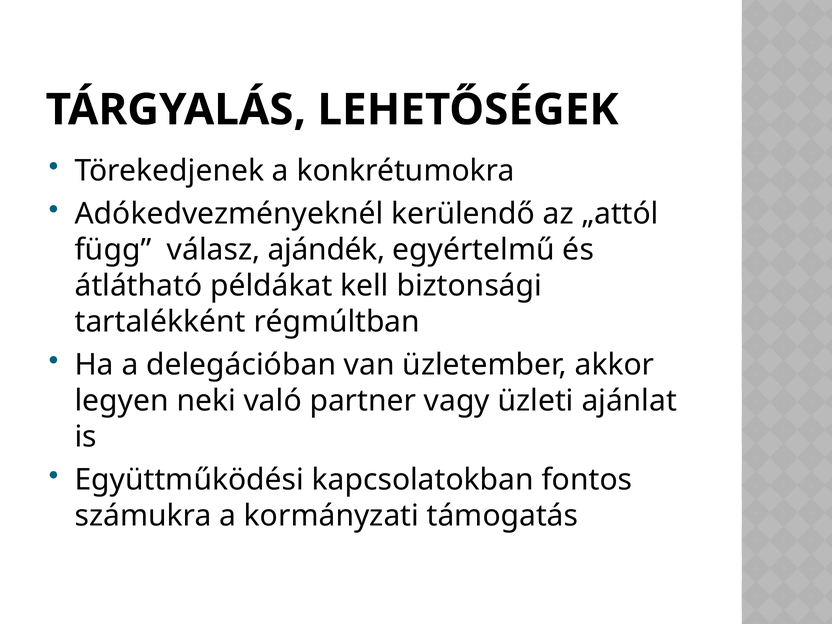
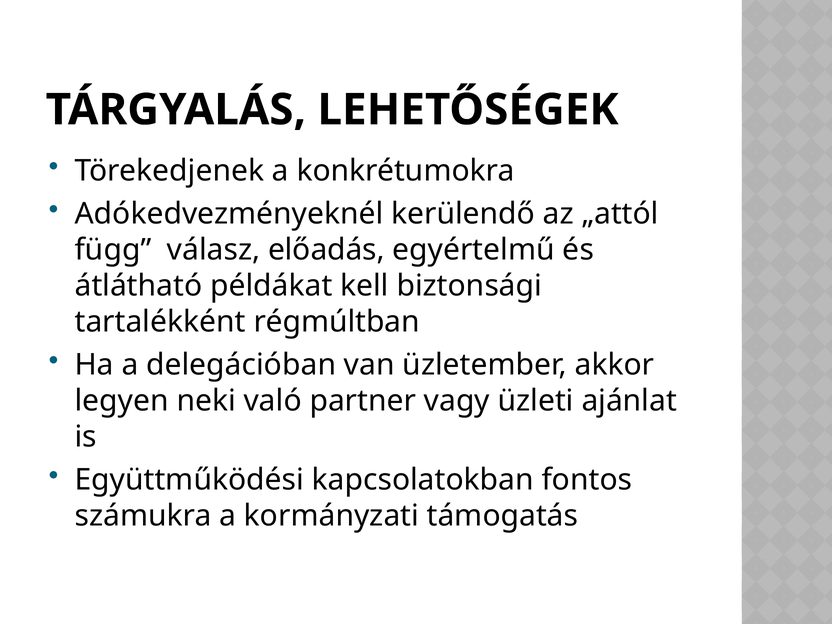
ajándék: ajándék -> előadás (326, 250)
